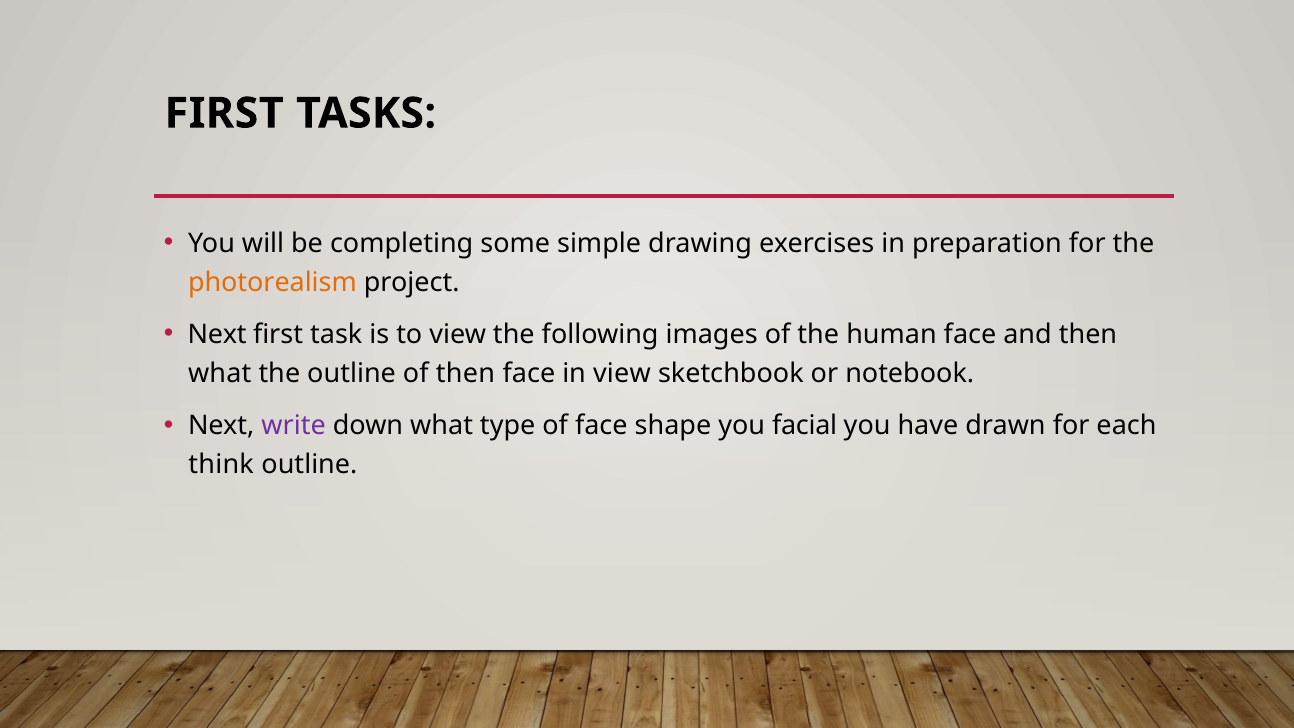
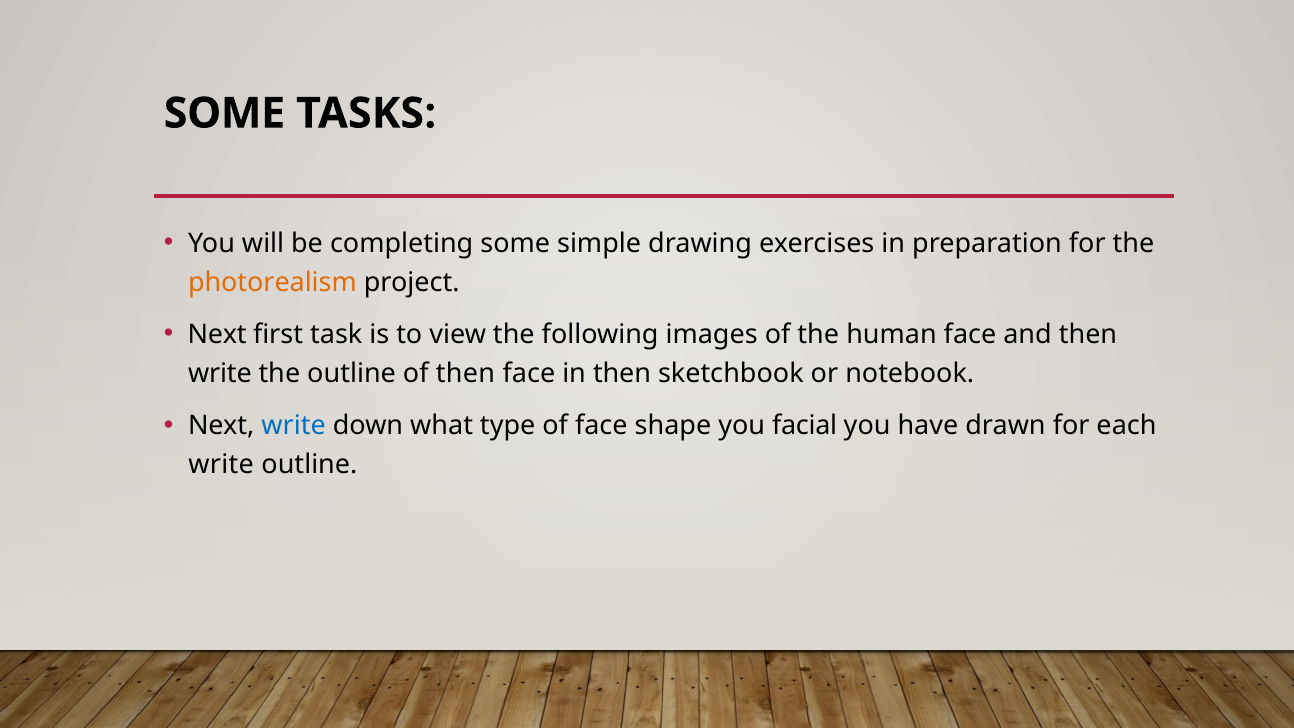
FIRST: FIRST -> SOME (225, 113)
what: what -> write (220, 373)
in view: view -> then (622, 373)
write colour: purple -> blue (294, 426)
think: think -> write (221, 464)
